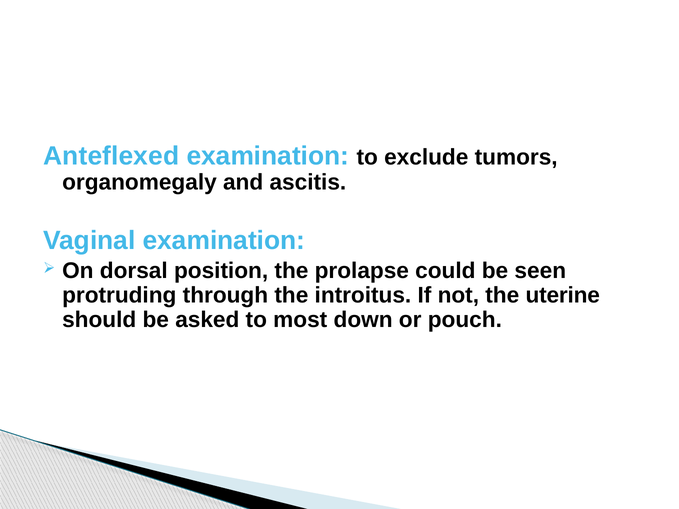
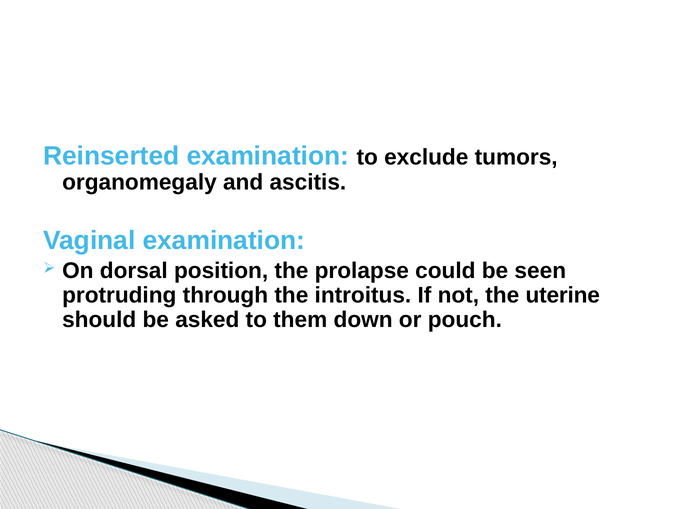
Anteflexed: Anteflexed -> Reinserted (111, 156)
most: most -> them (300, 320)
